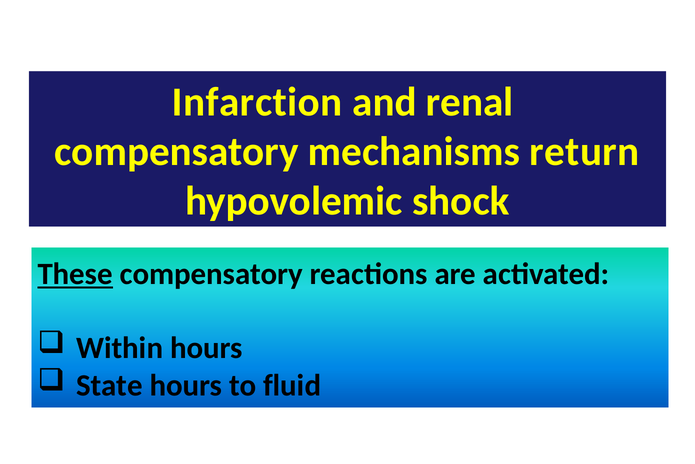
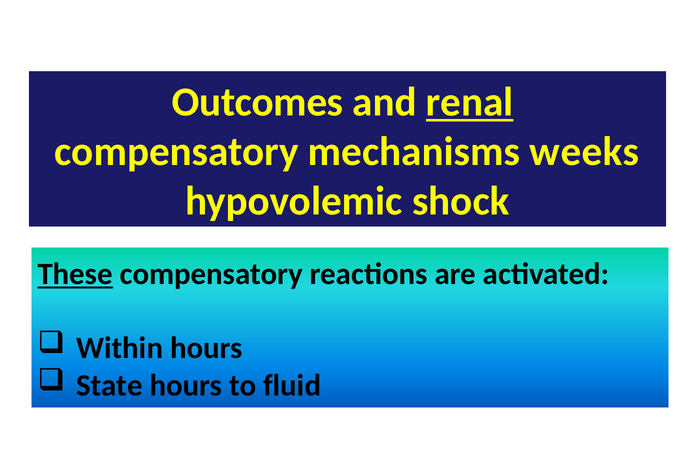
Infarction: Infarction -> Outcomes (258, 102)
renal underline: none -> present (470, 102)
return: return -> weeks (584, 152)
